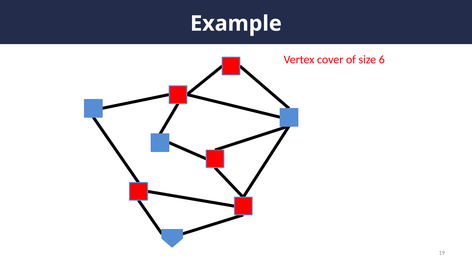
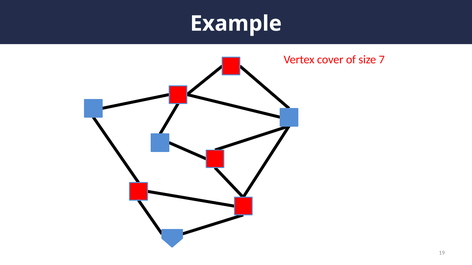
6: 6 -> 7 (382, 60)
